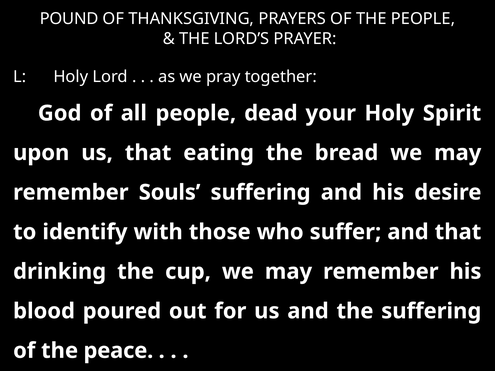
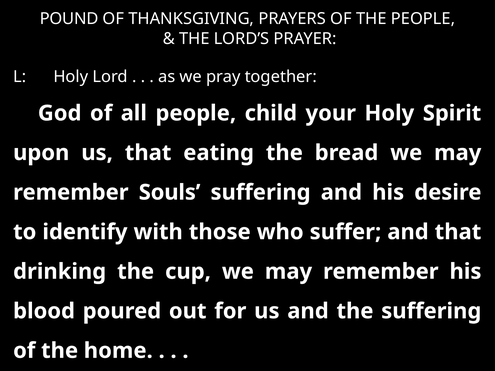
dead: dead -> child (271, 113)
peace: peace -> home (118, 351)
